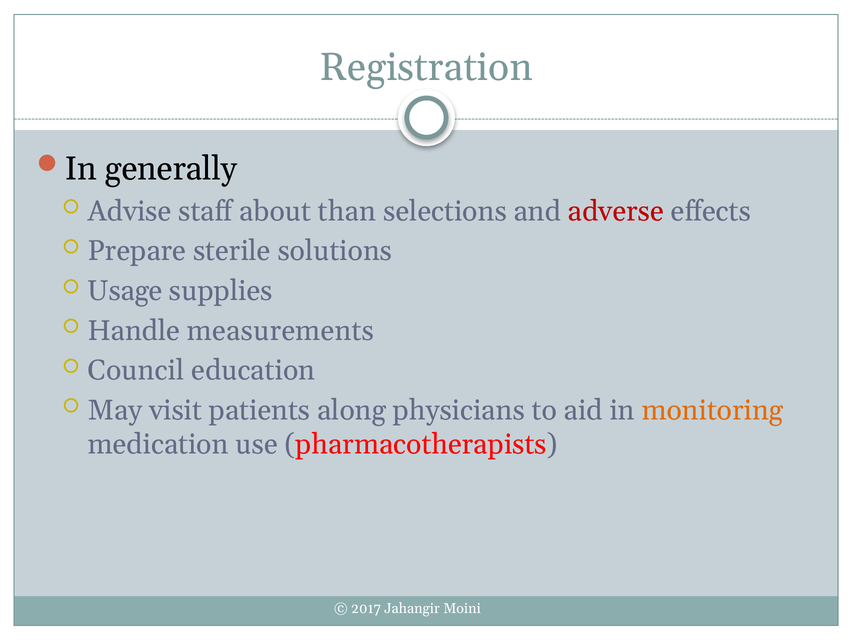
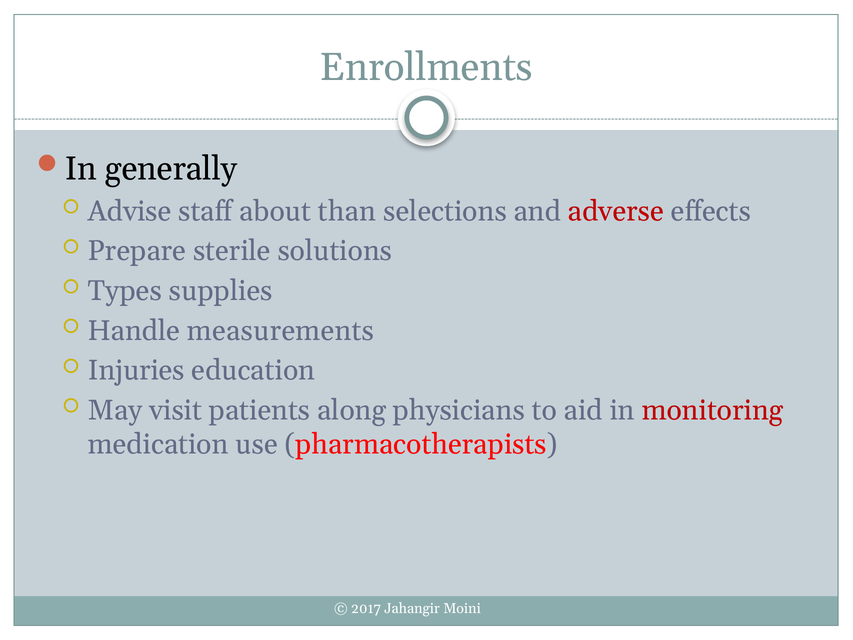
Registration: Registration -> Enrollments (426, 67)
Usage: Usage -> Types (125, 291)
Council: Council -> Injuries (136, 370)
monitoring colour: orange -> red (712, 410)
